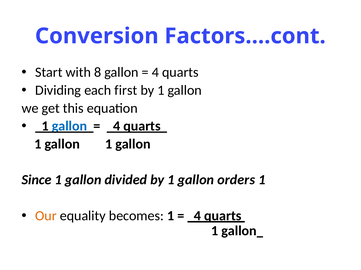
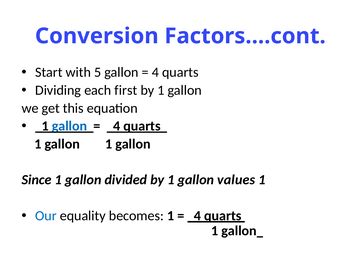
8: 8 -> 5 (98, 72)
orders: orders -> values (236, 180)
Our colour: orange -> blue (46, 216)
